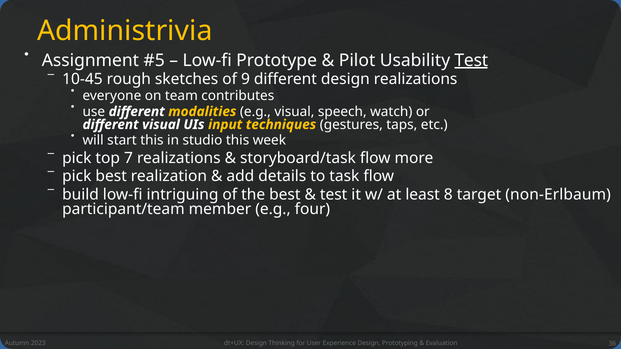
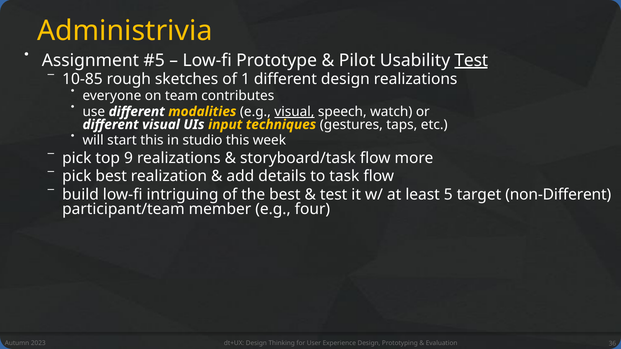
10-45: 10-45 -> 10-85 (82, 79)
9: 9 -> 1 (245, 79)
visual underline: none -> present (294, 112)
7: 7 -> 9 (129, 158)
8: 8 -> 5 (448, 195)
non-Erlbaum: non-Erlbaum -> non-Different (558, 195)
